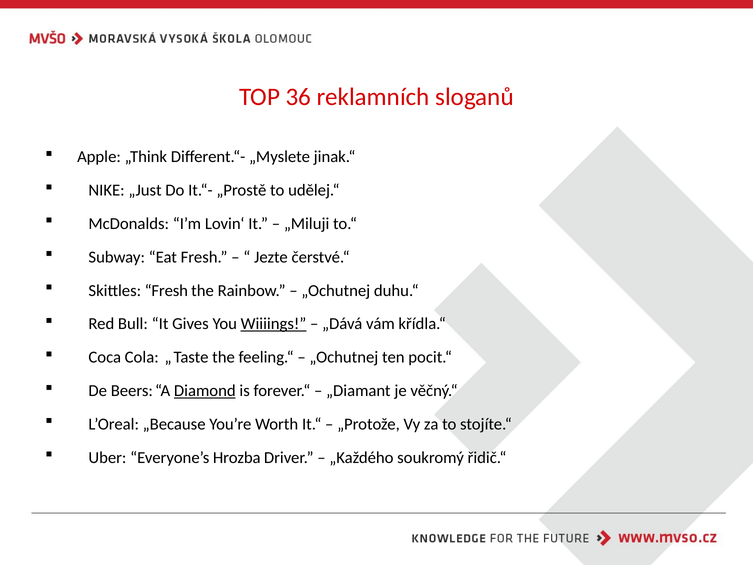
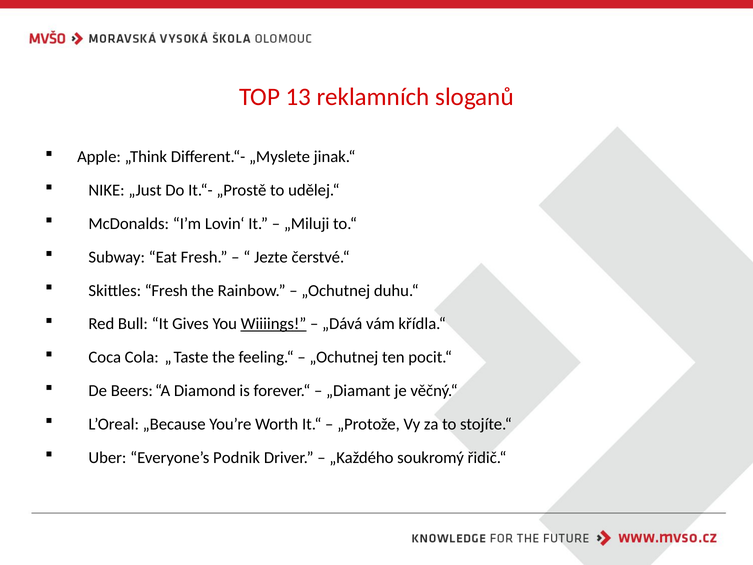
36: 36 -> 13 (298, 97)
Diamond underline: present -> none (205, 391)
Hrozba: Hrozba -> Podnik (237, 457)
